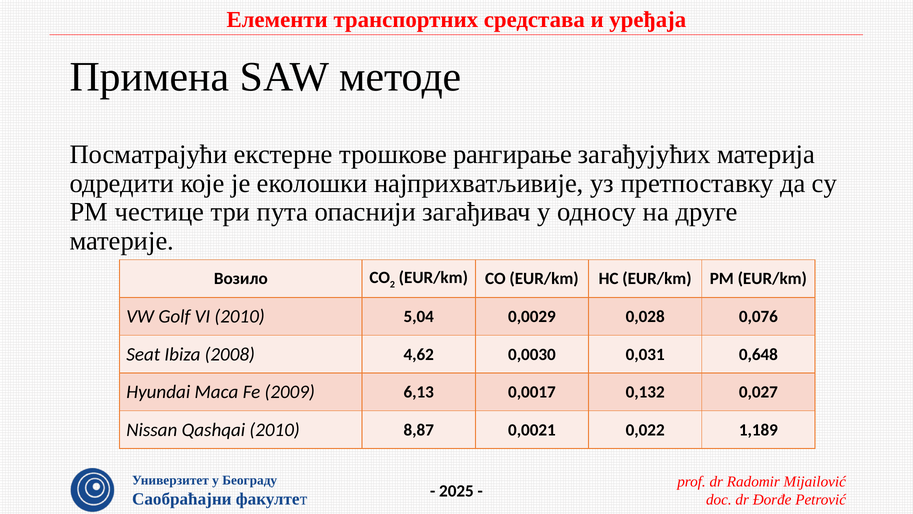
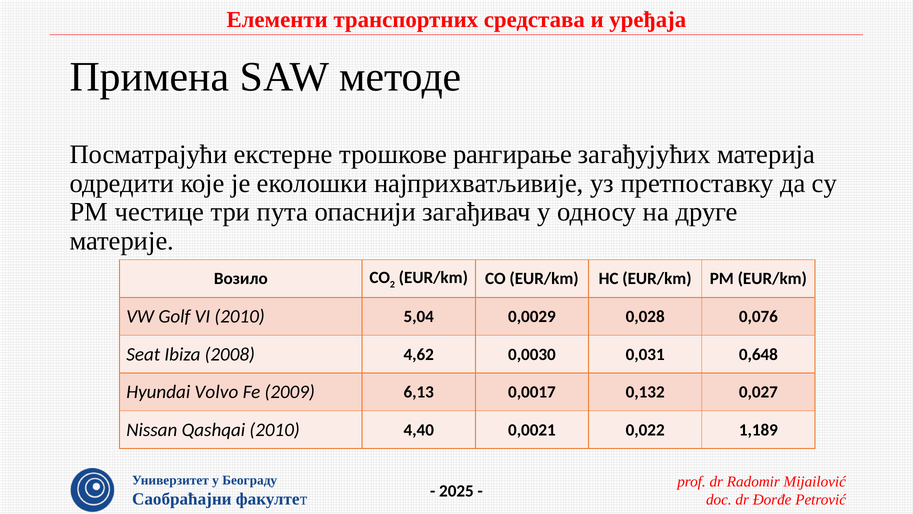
Маса: Маса -> Volvo (216, 392)
8,87: 8,87 -> 4,40 (419, 430)
